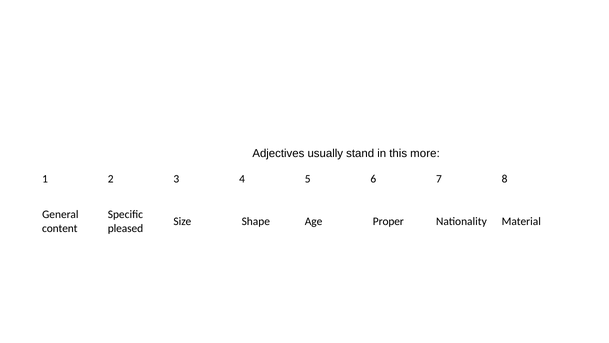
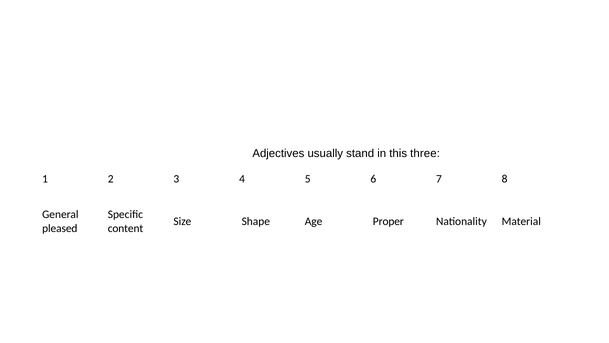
more: more -> three (425, 153)
content: content -> pleased (60, 228)
pleased: pleased -> content (125, 228)
